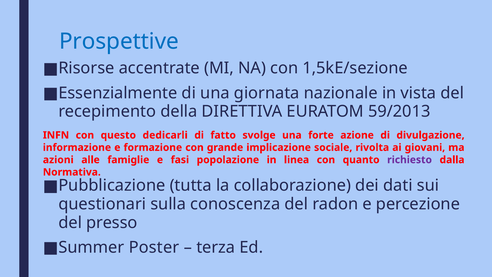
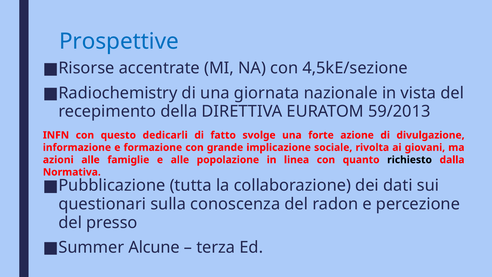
1,5kE/sezione: 1,5kE/sezione -> 4,5kE/sezione (355, 68)
Essenzialmente: Essenzialmente -> Radiochemistry (118, 93)
e fasi: fasi -> alle (180, 160)
richiesto colour: purple -> black (410, 160)
Poster: Poster -> Alcune (154, 247)
